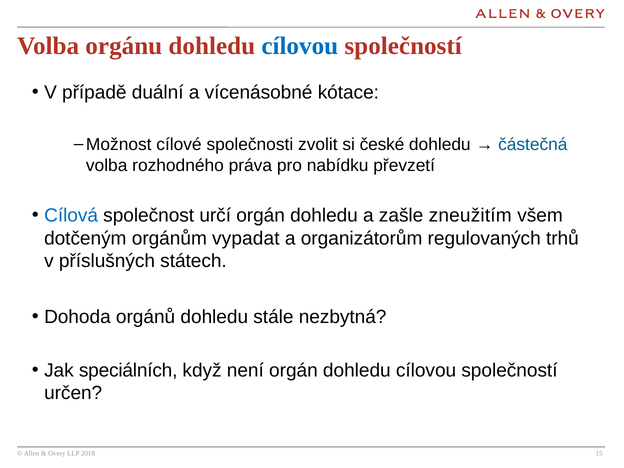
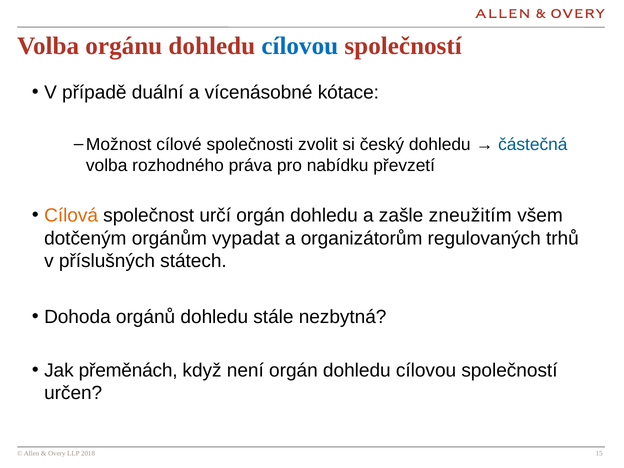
české: české -> český (382, 145)
Cílová colour: blue -> orange (71, 215)
speciálních: speciálních -> přeměnách (128, 370)
